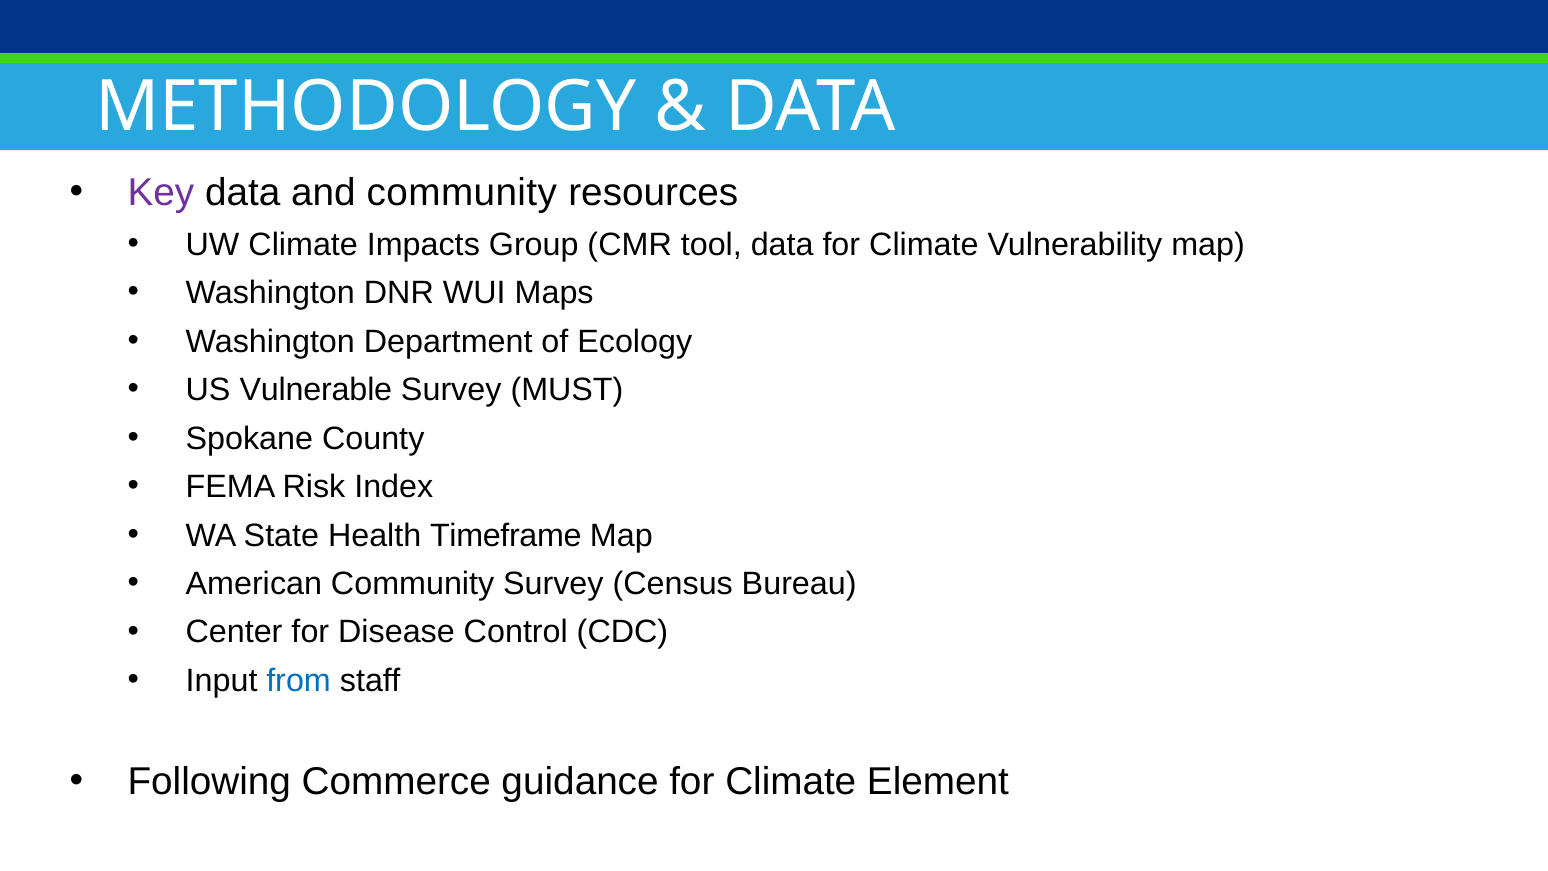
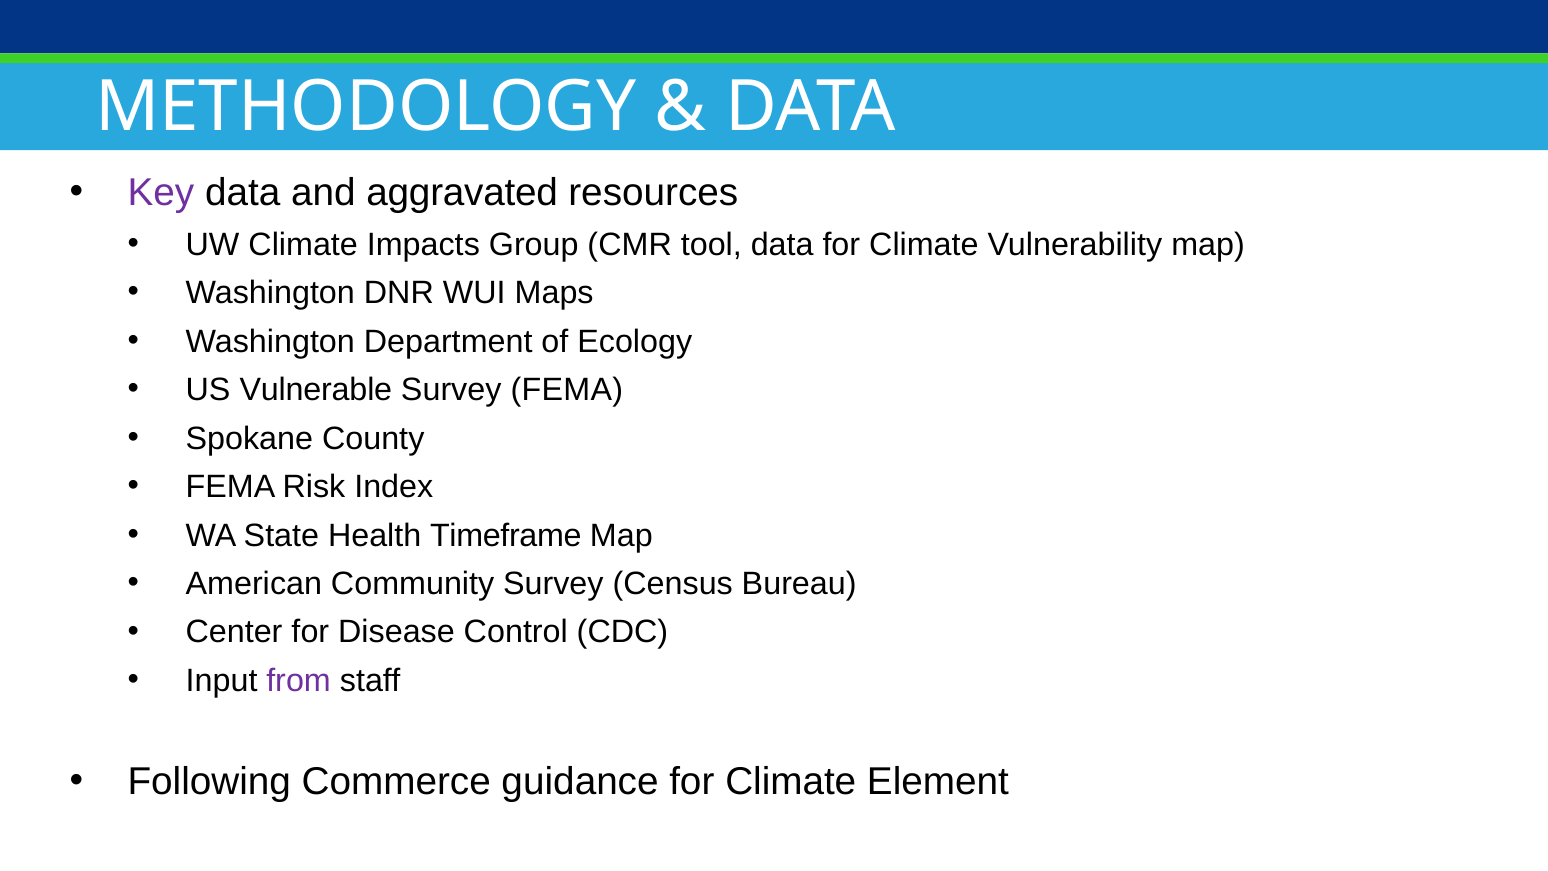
and community: community -> aggravated (462, 193)
Survey MUST: MUST -> FEMA (567, 390)
from colour: blue -> purple (299, 681)
